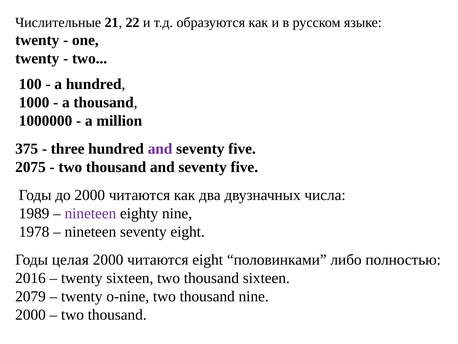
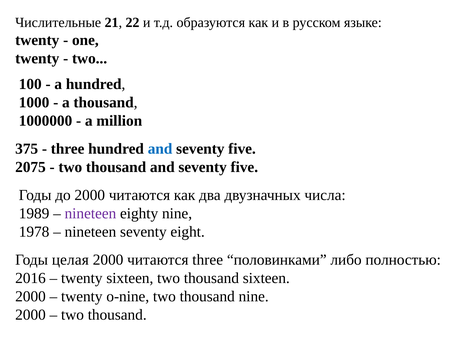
and colour: purple -> blue (160, 148)
читаются eight: eight -> three (208, 259)
2079: 2079 -> 2000 (31, 296)
